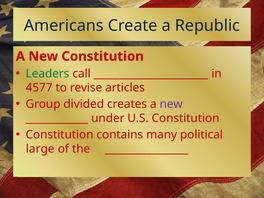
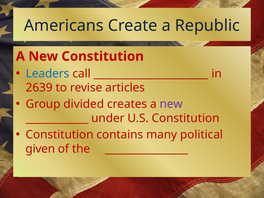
Leaders colour: green -> blue (48, 74)
4577: 4577 -> 2639 (39, 88)
large: large -> given (40, 149)
